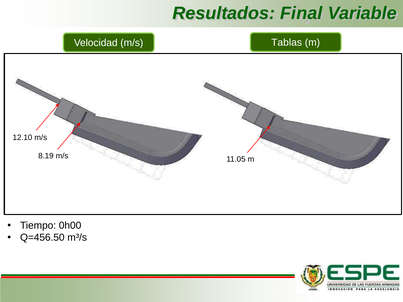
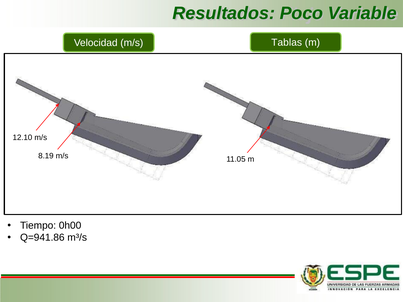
Final: Final -> Poco (302, 13)
Q=456.50: Q=456.50 -> Q=941.86 (42, 238)
